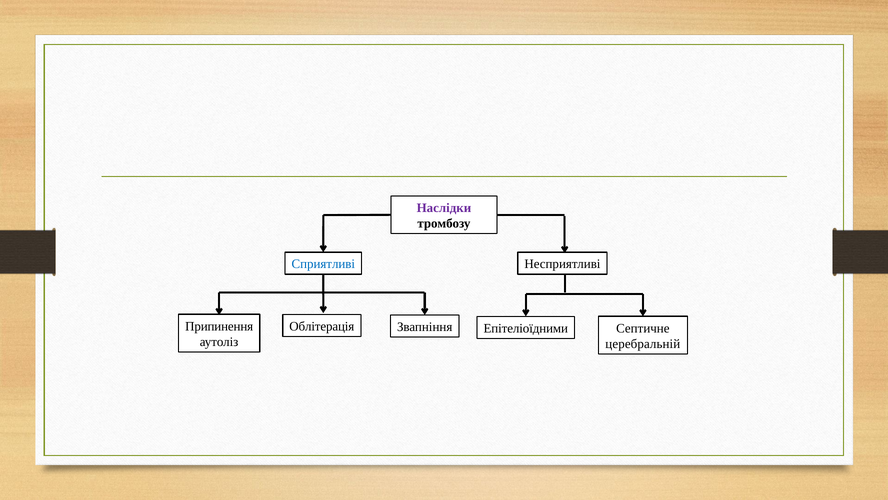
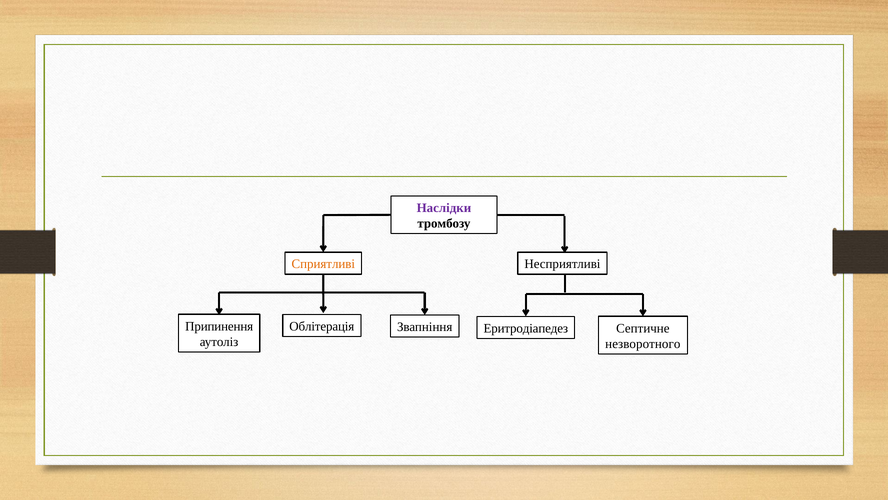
Сприятливі colour: blue -> orange (323, 264)
Епітеліоїдними: Епітеліоїдними -> Еритродіапедез (526, 328)
церебральній: церебральній -> незворотного (643, 343)
